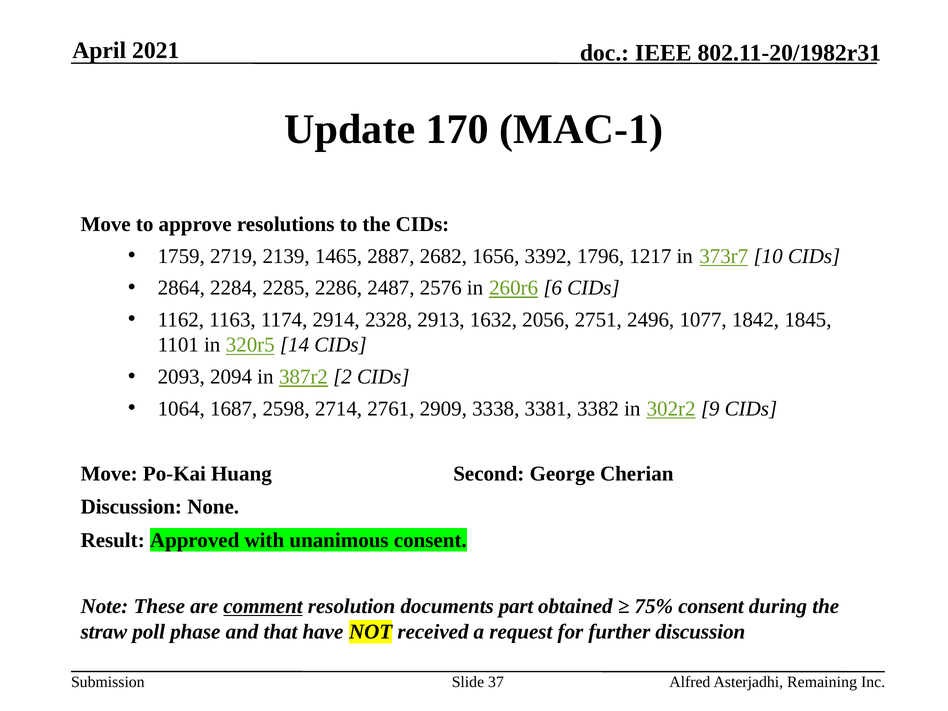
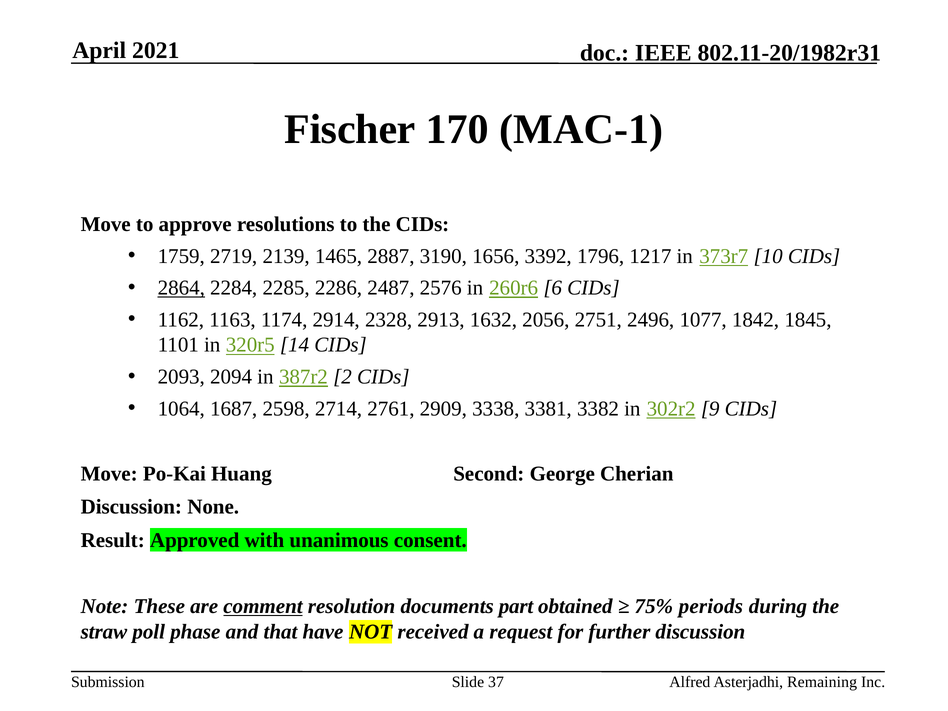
Update: Update -> Fischer (350, 129)
2682: 2682 -> 3190 (443, 256)
2864 underline: none -> present (181, 288)
75% consent: consent -> periods (711, 606)
